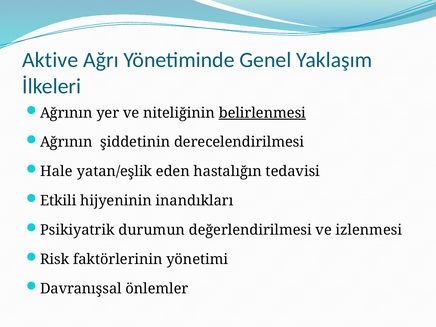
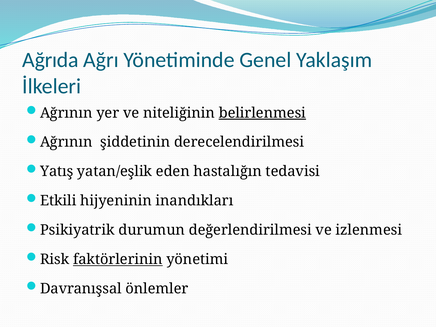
Aktive: Aktive -> Ağrıda (50, 60)
Hale: Hale -> Yatış (57, 171)
faktörlerinin underline: none -> present (118, 259)
